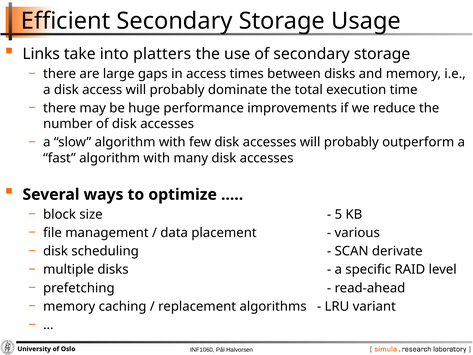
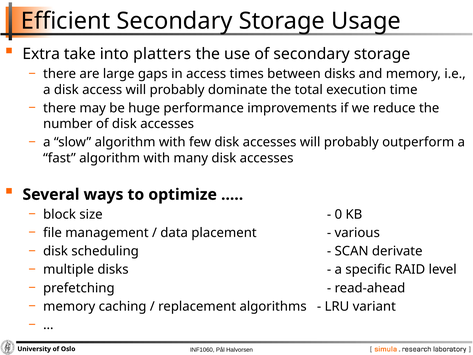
Links: Links -> Extra (41, 54)
5: 5 -> 0 (338, 214)
